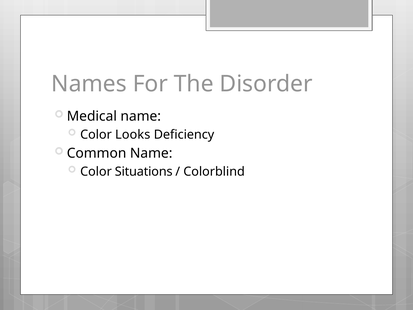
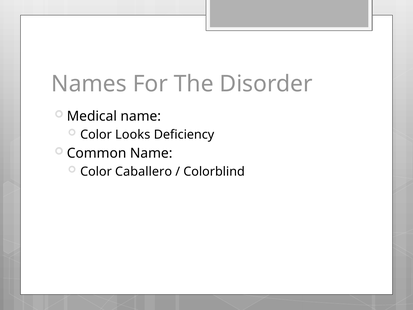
Situations: Situations -> Caballero (144, 171)
